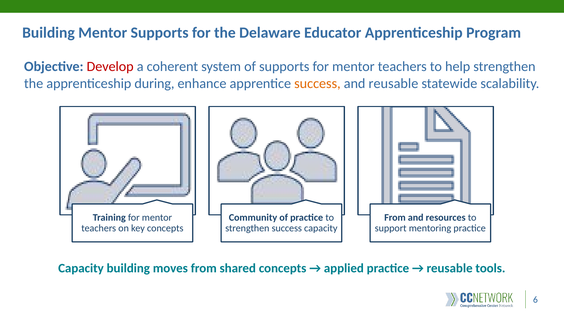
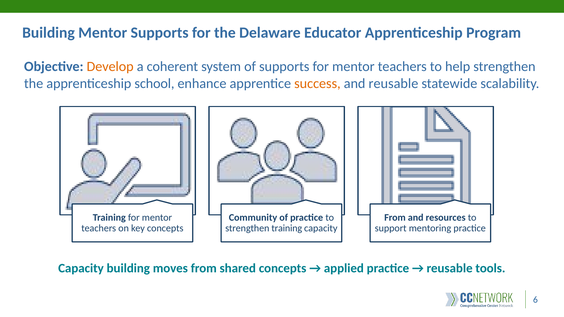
Develop colour: red -> orange (110, 67)
during: during -> school (154, 84)
strengthen success: success -> training (287, 228)
